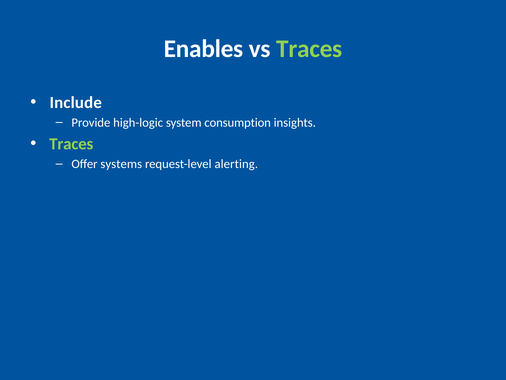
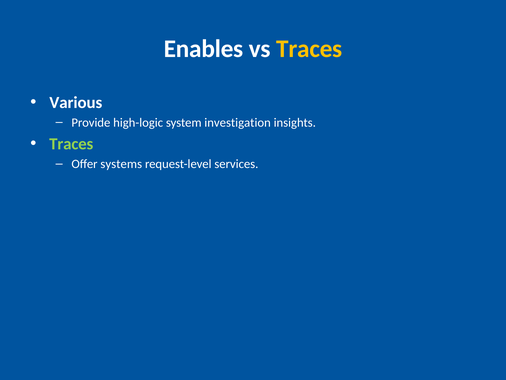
Traces colour: light green -> yellow (309, 49)
Include: Include -> Various (76, 102)
consumption: consumption -> investigation (238, 122)
alerting: alerting -> services (236, 164)
